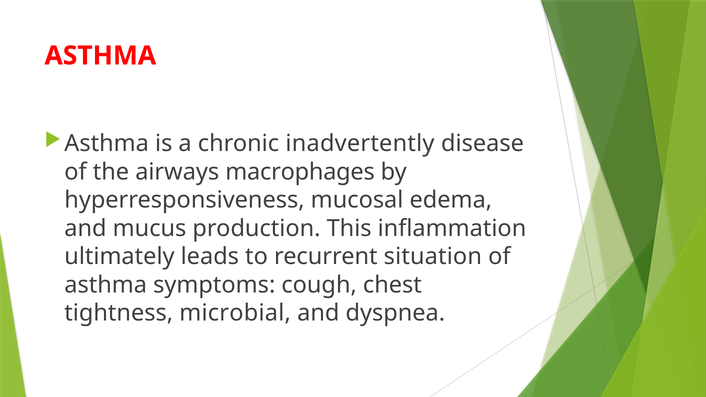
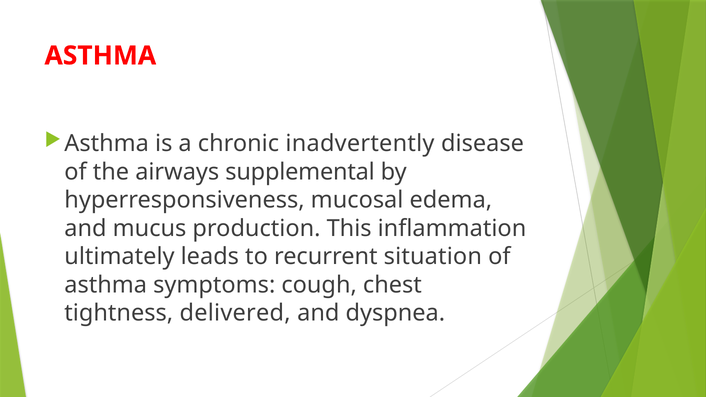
macrophages: macrophages -> supplemental (300, 172)
microbial: microbial -> delivered (235, 313)
